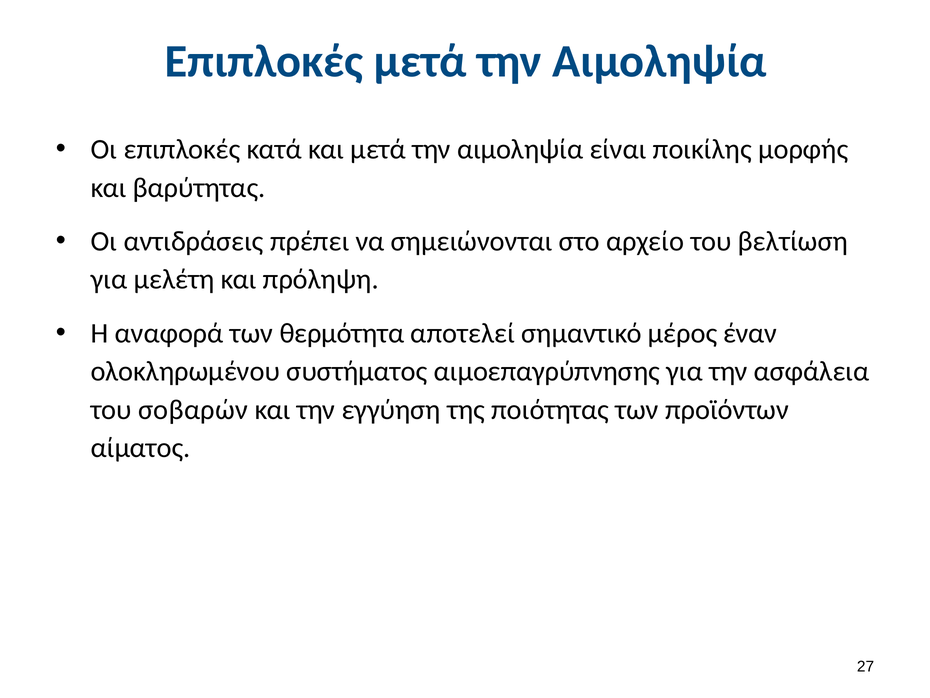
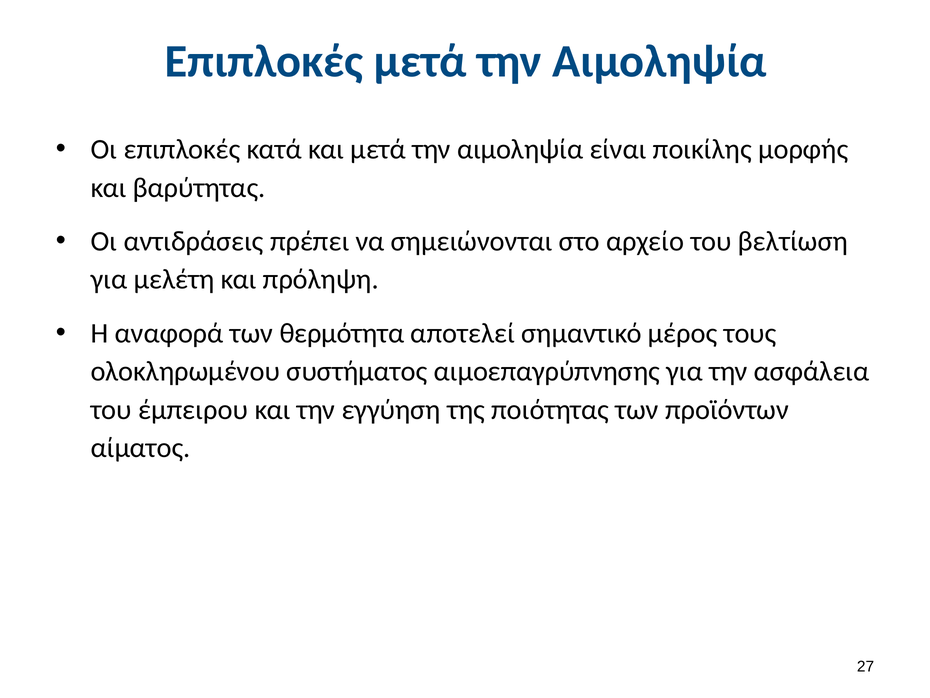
έναν: έναν -> τους (750, 333)
σοβαρών: σοβαρών -> έμπειρου (193, 409)
